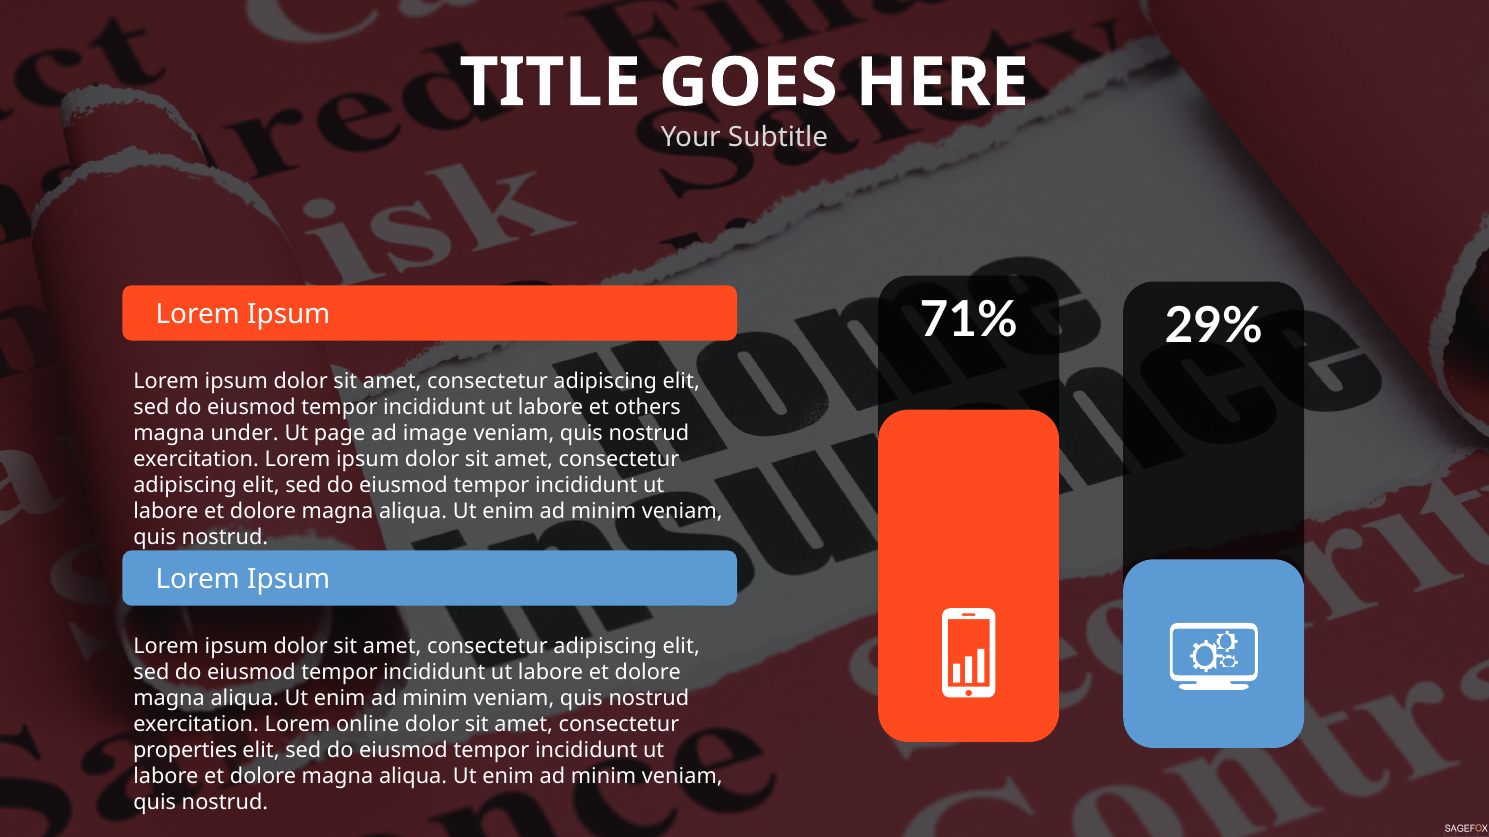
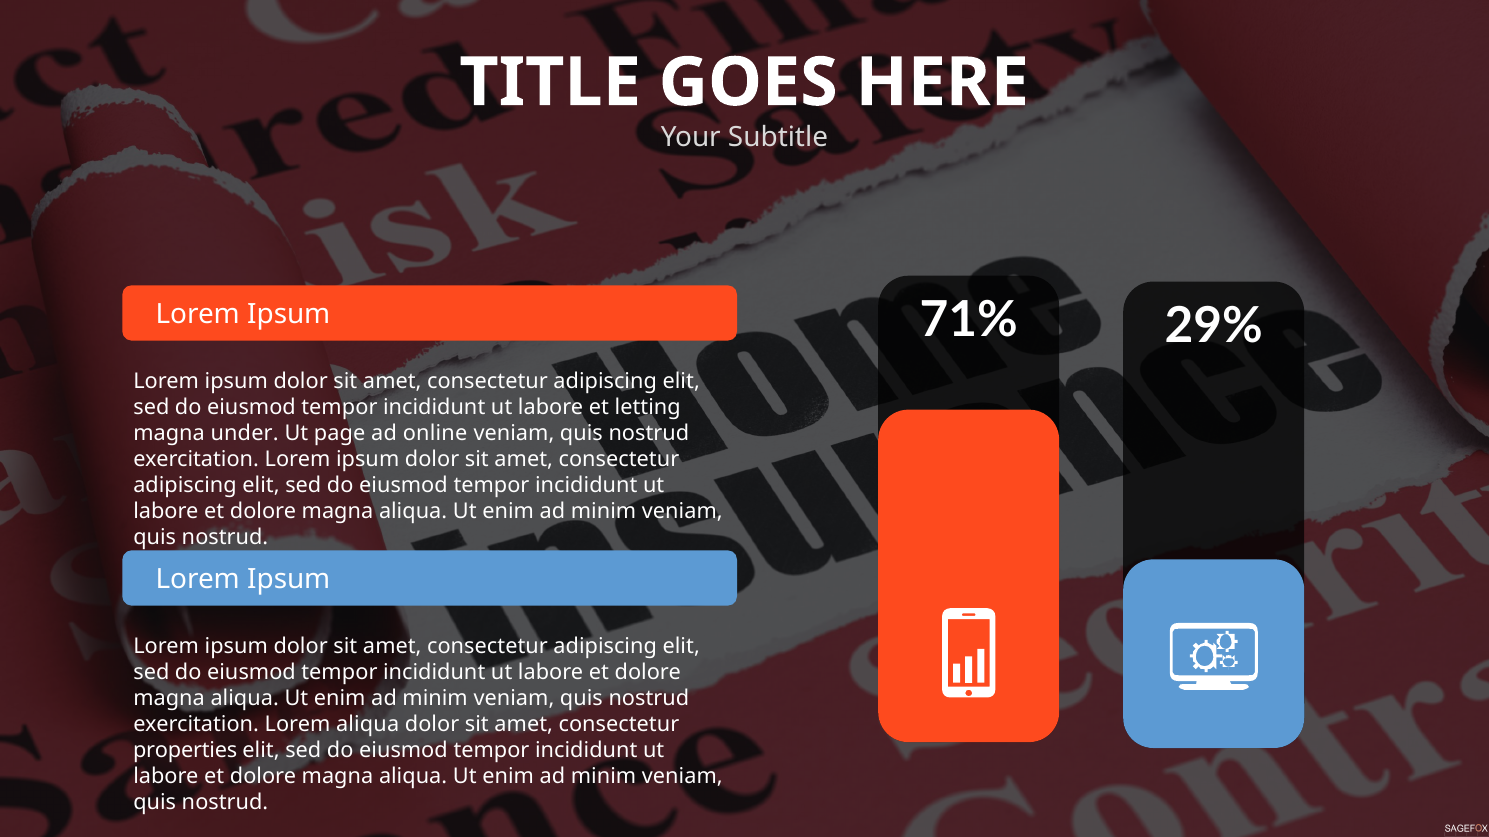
others: others -> letting (648, 407)
image: image -> online (435, 433)
Lorem online: online -> aliqua (368, 725)
